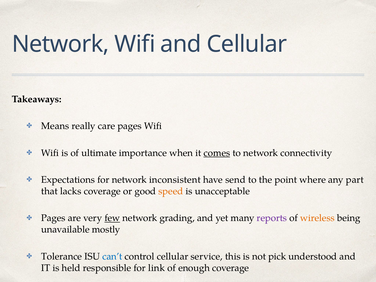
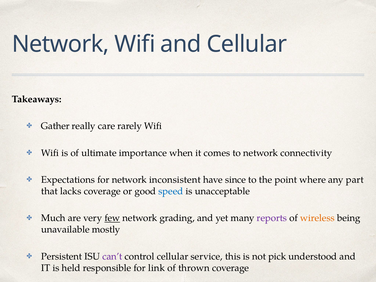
Means: Means -> Gather (55, 126)
care pages: pages -> rarely (130, 126)
comes underline: present -> none (217, 153)
send: send -> since (236, 180)
speed colour: orange -> blue (171, 191)
Pages: Pages -> Much (53, 218)
Tolerance: Tolerance -> Persistent (62, 256)
can’t colour: blue -> purple (112, 256)
enough: enough -> thrown (194, 268)
